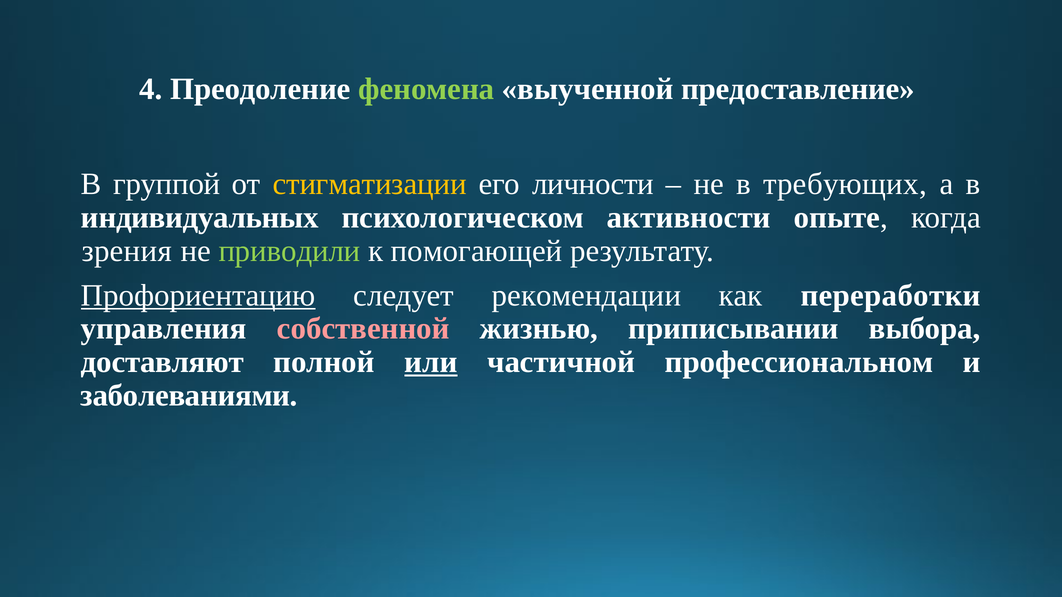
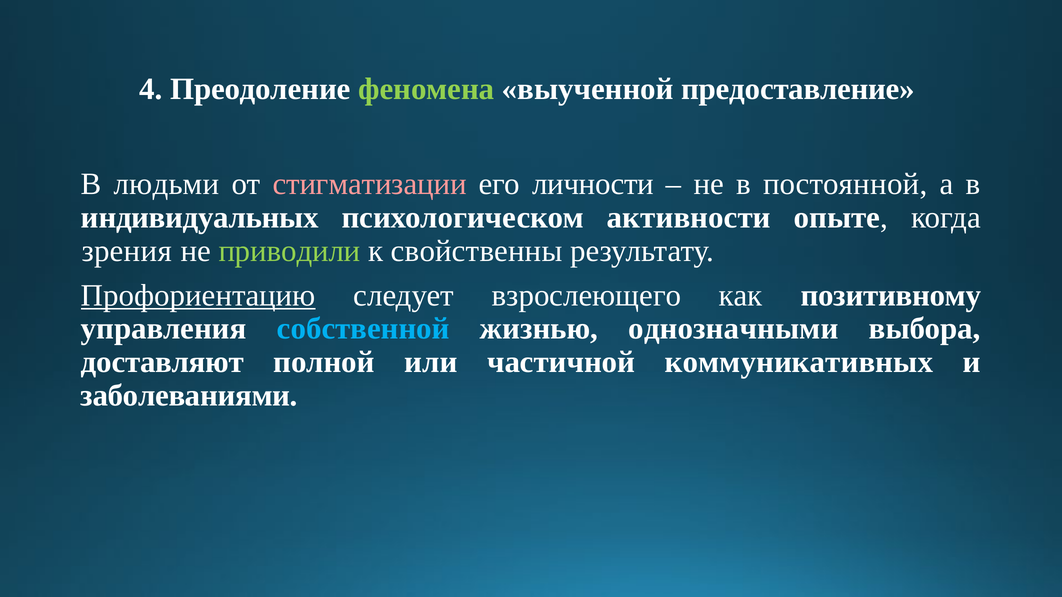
группой: группой -> людьми (167, 184)
стигматизации colour: yellow -> pink (370, 184)
требующих: требующих -> постоянной (845, 184)
помогающей: помогающей -> свойственны (477, 251)
рекомендации: рекомендации -> взрослеющего (586, 296)
переработки: переработки -> позитивному (891, 296)
собственной colour: pink -> light blue (363, 329)
приписывании: приписывании -> однозначными (733, 329)
или underline: present -> none (431, 362)
профессиональном: профессиональном -> коммуникативных (799, 362)
